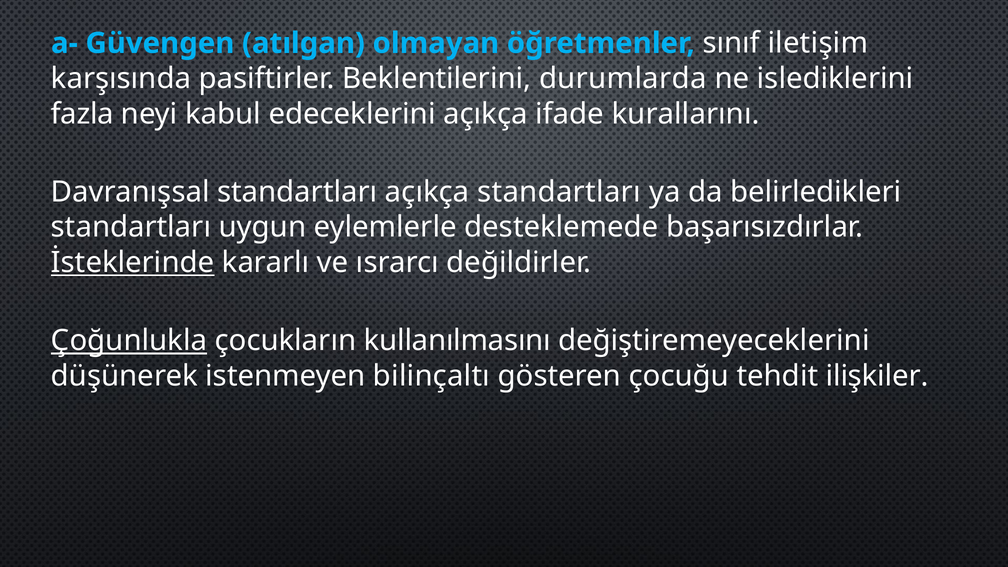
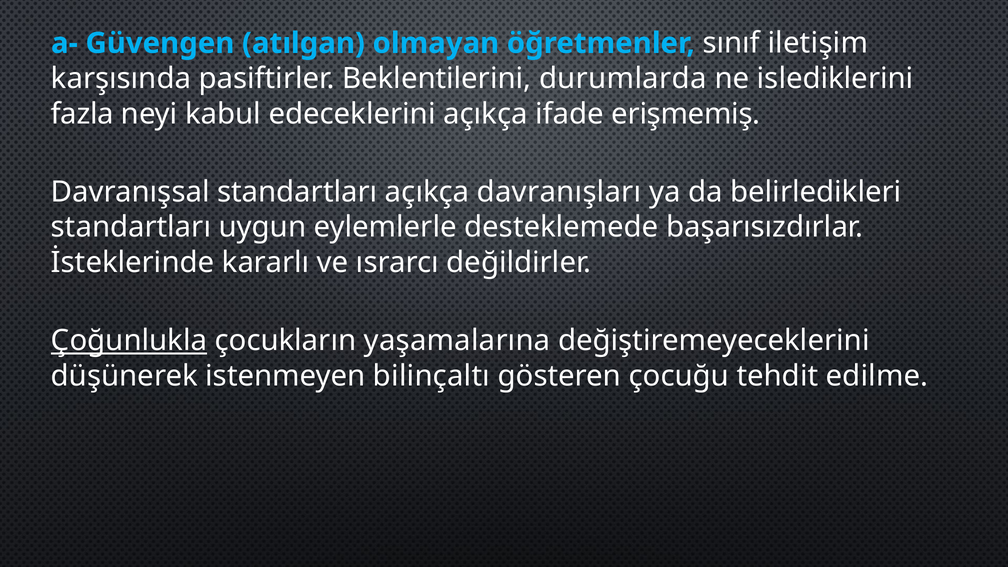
kurallarını: kurallarını -> erişmemiş (686, 114)
açıkça standartları: standartları -> davranışları (559, 192)
İsteklerinde underline: present -> none (133, 263)
kullanılmasını: kullanılmasını -> yaşamalarına (457, 341)
ilişkiler: ilişkiler -> edilme (877, 376)
